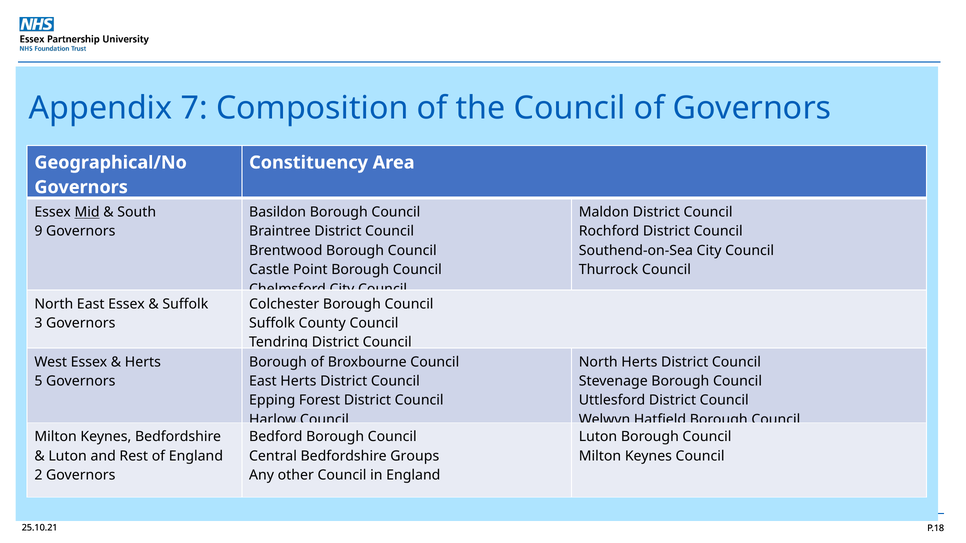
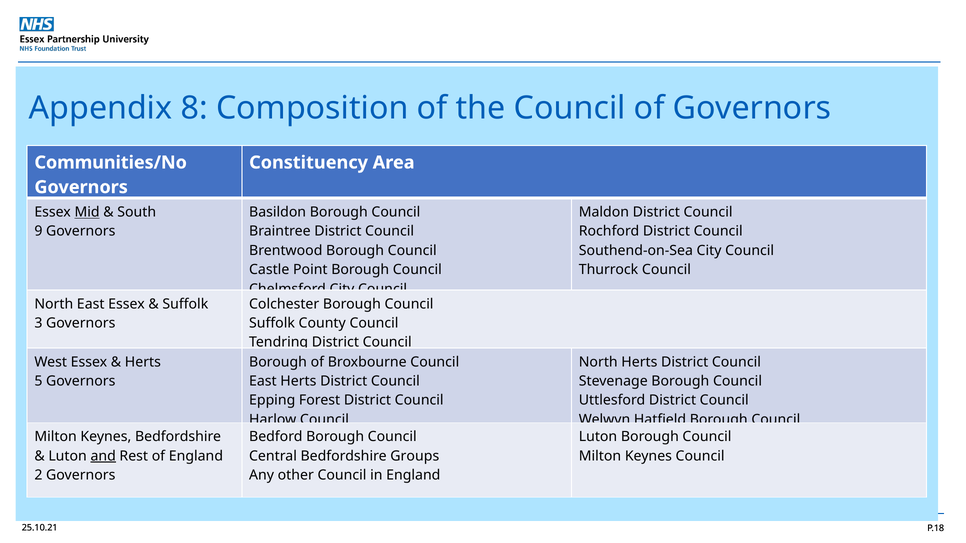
7: 7 -> 8 (194, 108)
Geographical/No: Geographical/No -> Communities/No (111, 163)
and underline: none -> present (103, 456)
